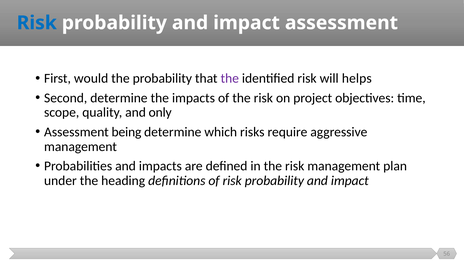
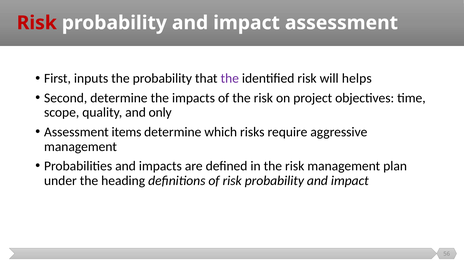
Risk colour: blue -> red (37, 23)
would: would -> inputs (91, 78)
being: being -> items (127, 132)
